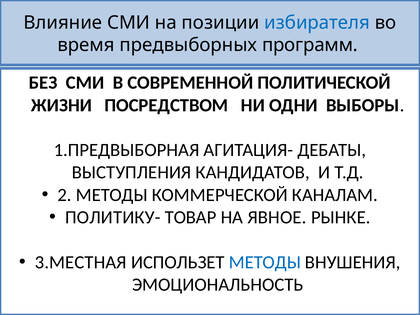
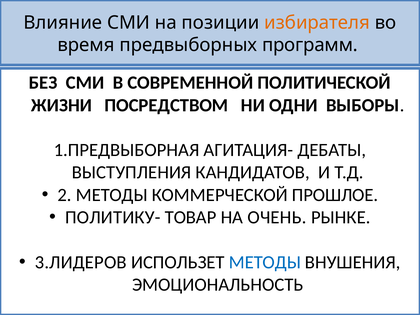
избирателя colour: blue -> orange (317, 23)
КАНАЛАМ: КАНАЛАМ -> ПРОШЛОЕ (335, 195)
ЯВНОЕ: ЯВНОЕ -> ОЧЕНЬ (277, 217)
3.МЕСТНАЯ: 3.МЕСТНАЯ -> 3.ЛИДЕРОВ (81, 262)
